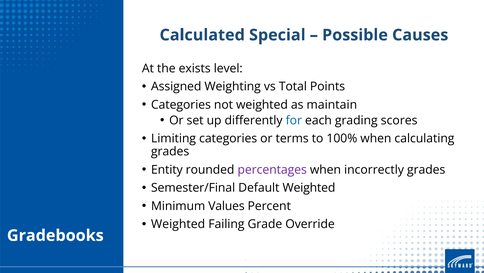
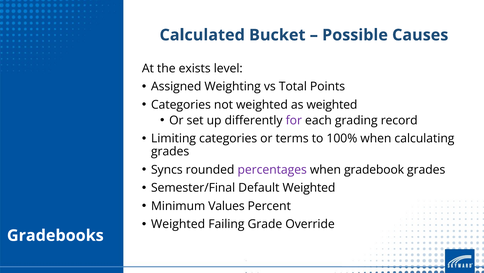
Special: Special -> Bucket (277, 35)
as maintain: maintain -> weighted (332, 104)
for colour: blue -> purple (294, 120)
scores: scores -> record (399, 120)
Entity: Entity -> Syncs (167, 169)
incorrectly: incorrectly -> gradebook (374, 169)
